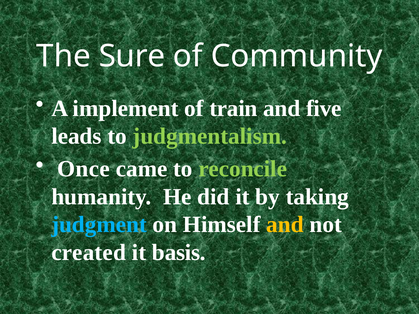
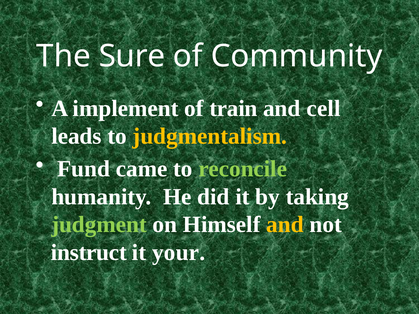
five: five -> cell (324, 108)
judgmentalism colour: light green -> yellow (210, 136)
Once: Once -> Fund (84, 169)
judgment colour: light blue -> light green (99, 225)
created: created -> instruct (89, 253)
basis: basis -> your (179, 253)
